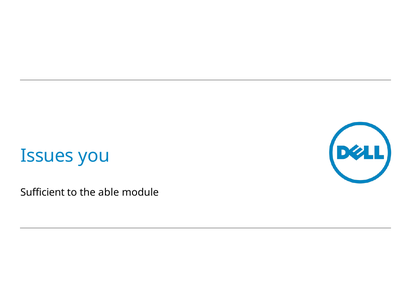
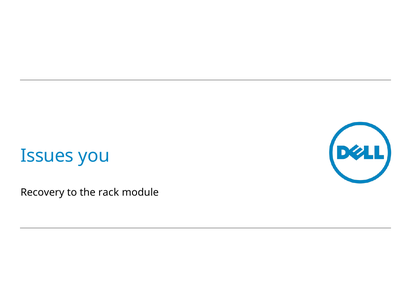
Sufficient: Sufficient -> Recovery (42, 193)
able: able -> rack (109, 193)
